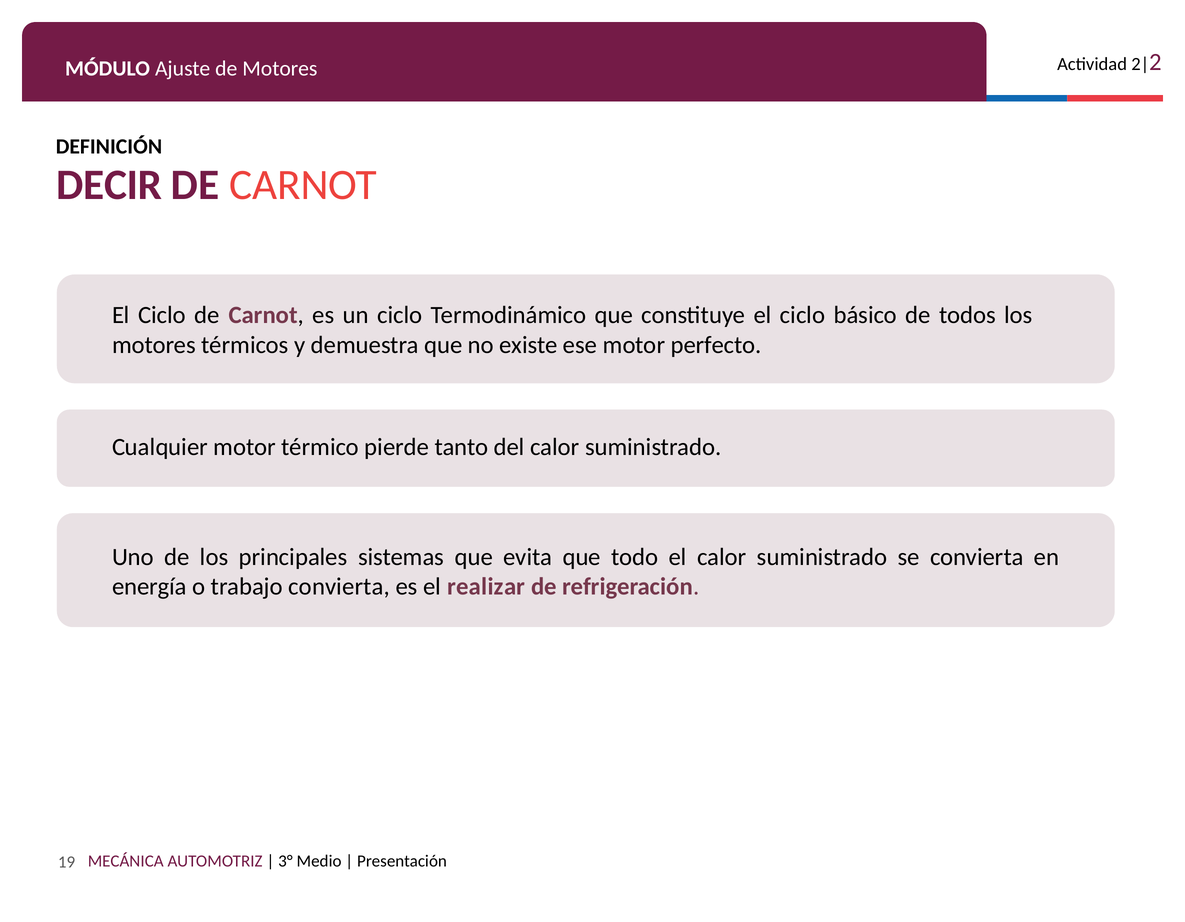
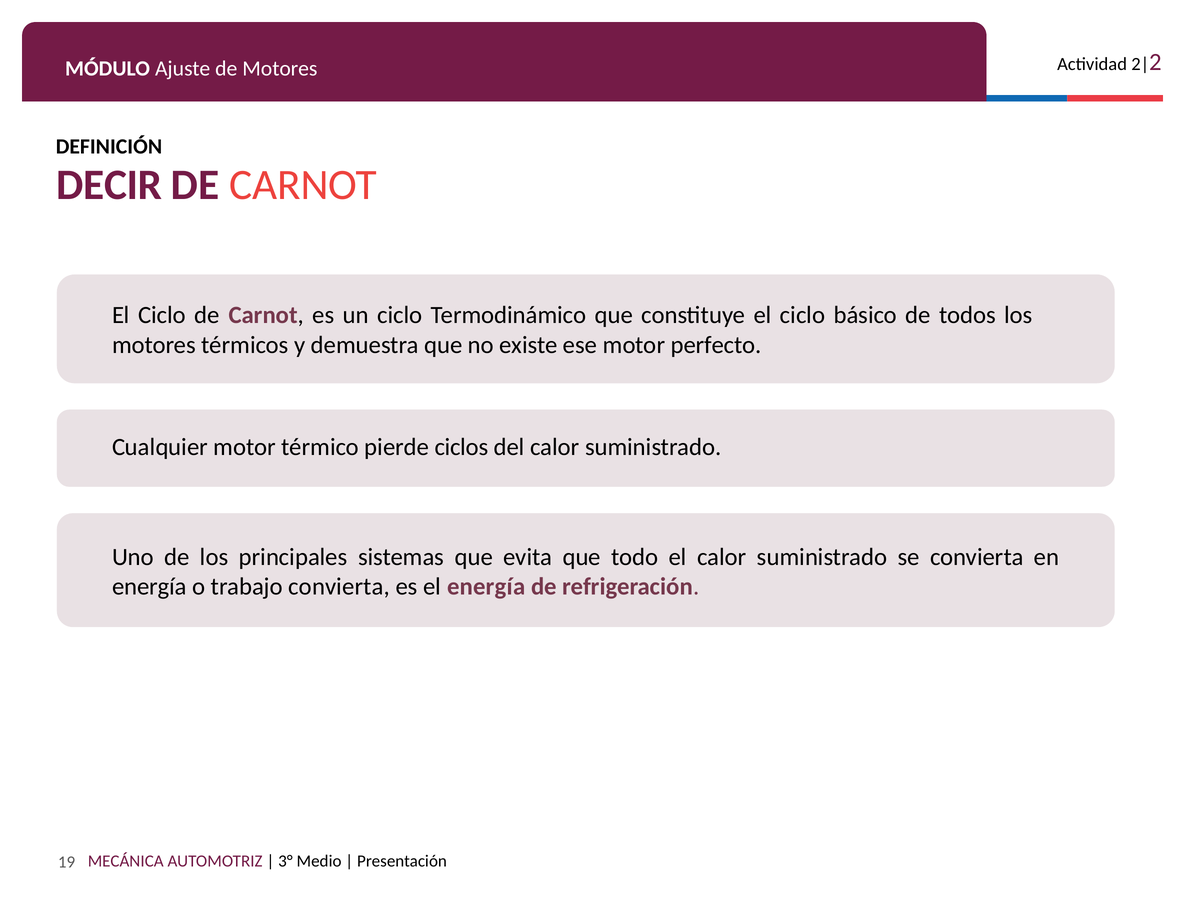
tanto: tanto -> ciclos (461, 447)
el realizar: realizar -> energía (486, 587)
